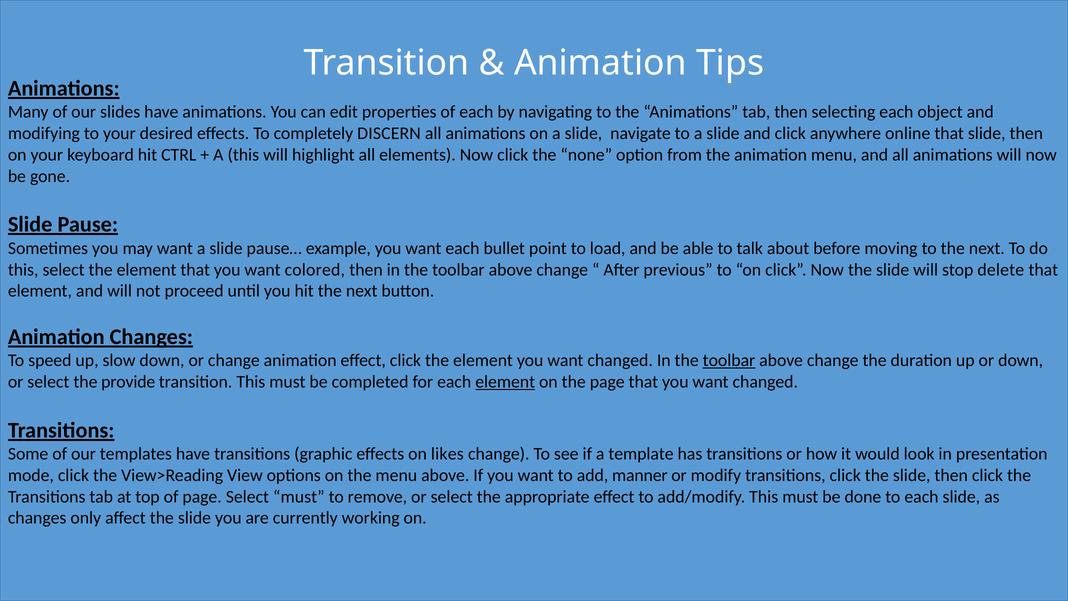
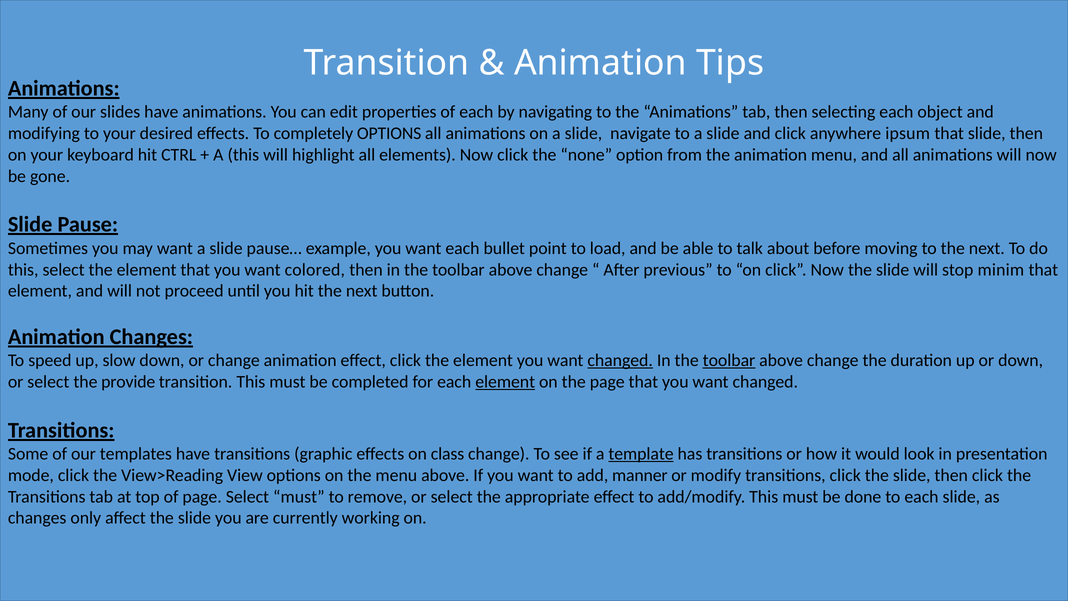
completely DISCERN: DISCERN -> OPTIONS (389, 133)
online: online -> ipsum (908, 133)
delete: delete -> minim (1001, 270)
changed underline: none -> present (620, 360)
likes: likes -> class (448, 454)
template underline: none -> present (641, 454)
